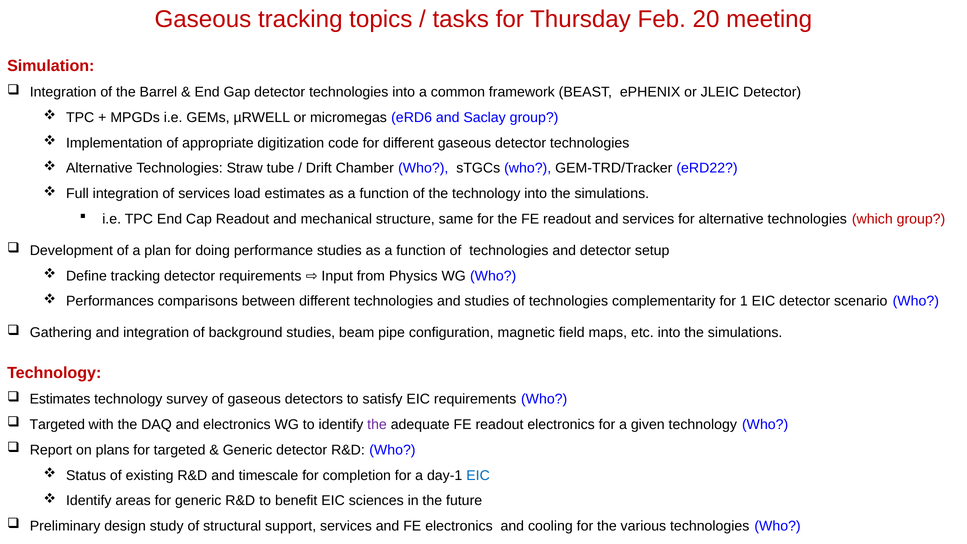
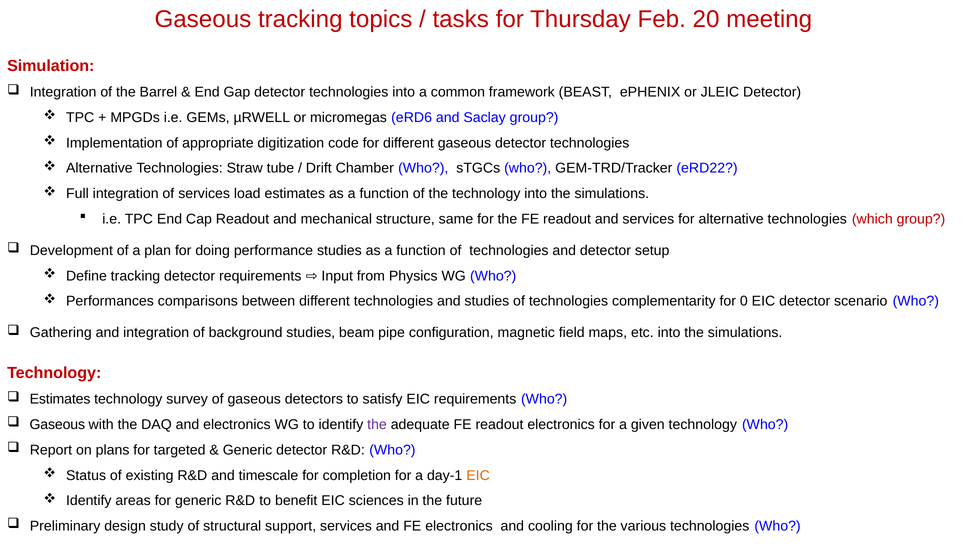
1: 1 -> 0 (744, 301)
Targeted: Targeted -> Gaseous (57, 425)
EIC colour: blue -> orange (478, 475)
